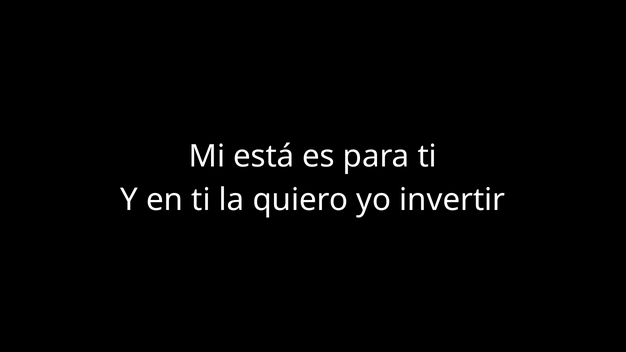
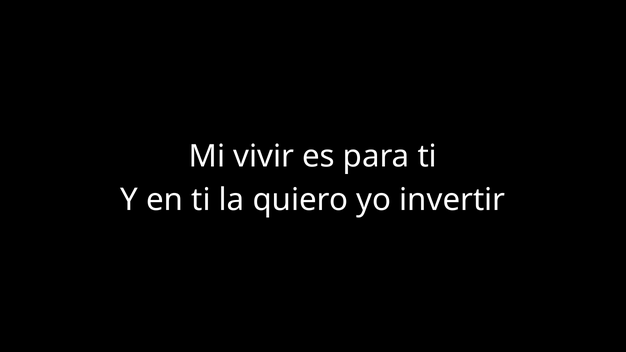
está: está -> vivir (264, 156)
